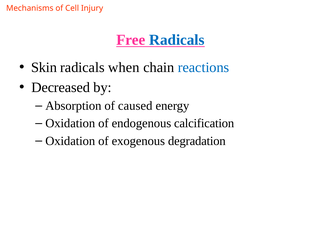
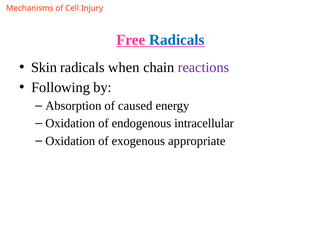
reactions colour: blue -> purple (204, 67)
Decreased: Decreased -> Following (61, 87)
calcification: calcification -> intracellular (204, 123)
degradation: degradation -> appropriate (197, 141)
